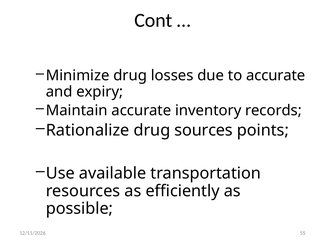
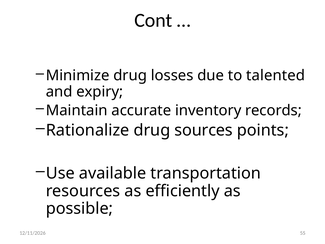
to accurate: accurate -> talented (276, 75)
